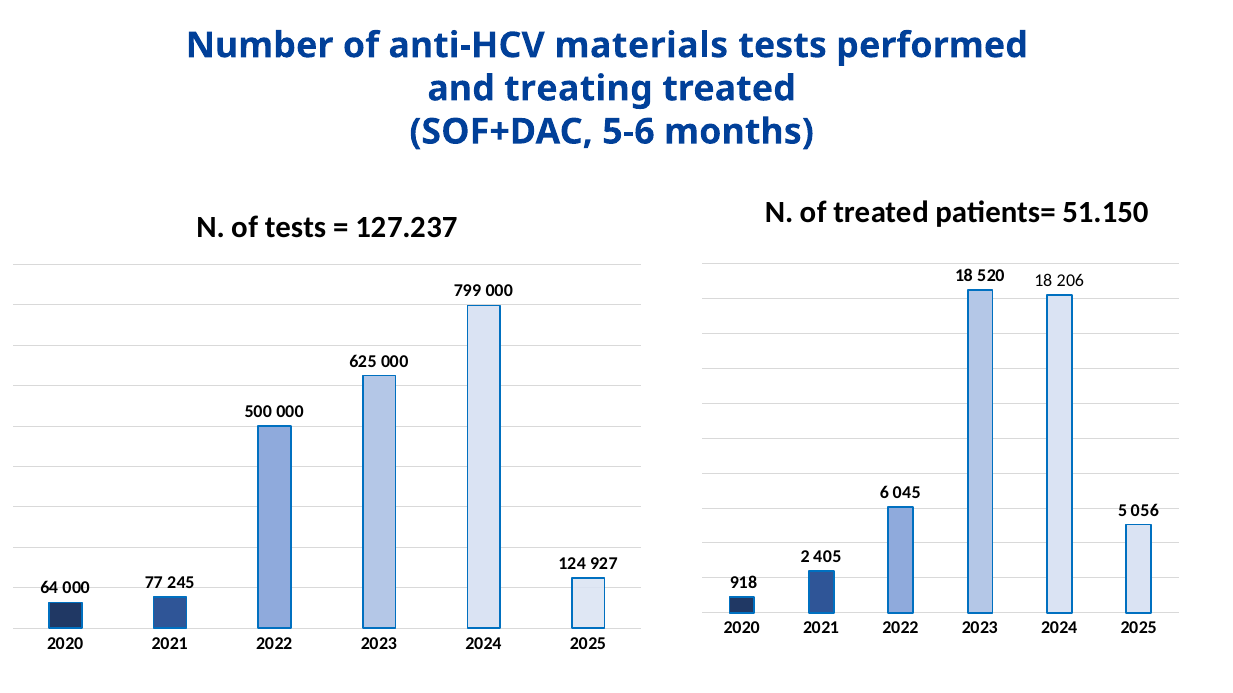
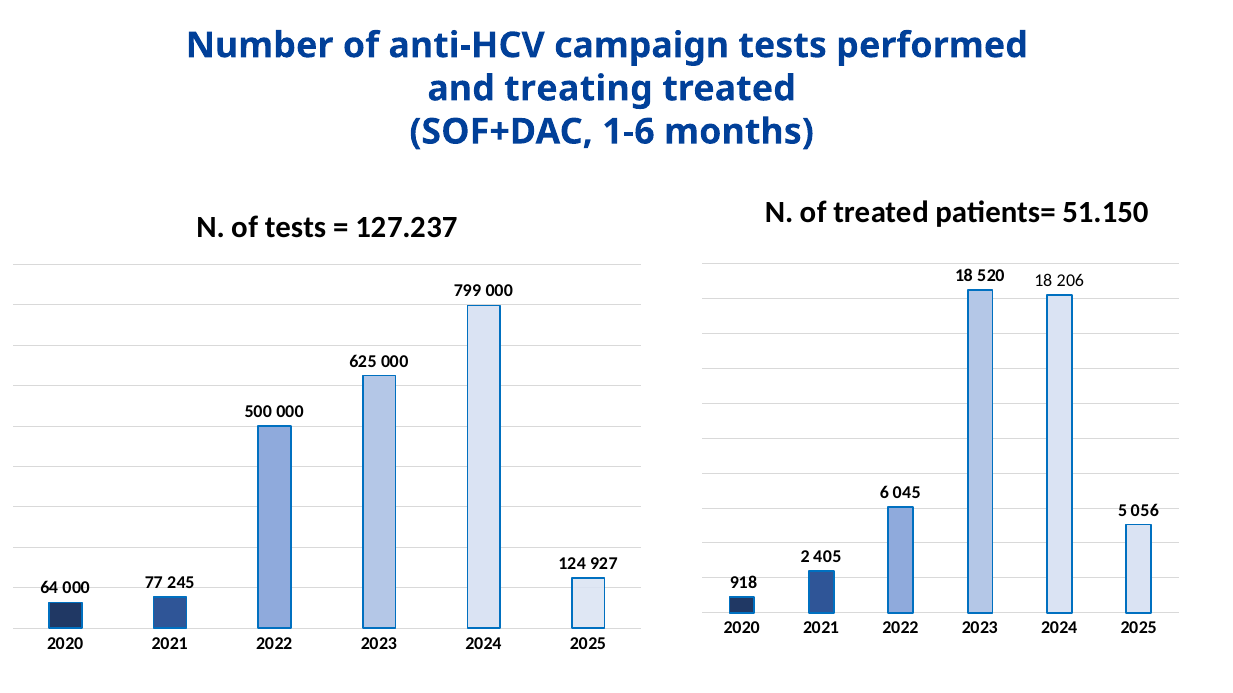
materials: materials -> campaign (642, 45)
5-6: 5-6 -> 1-6 (628, 132)
